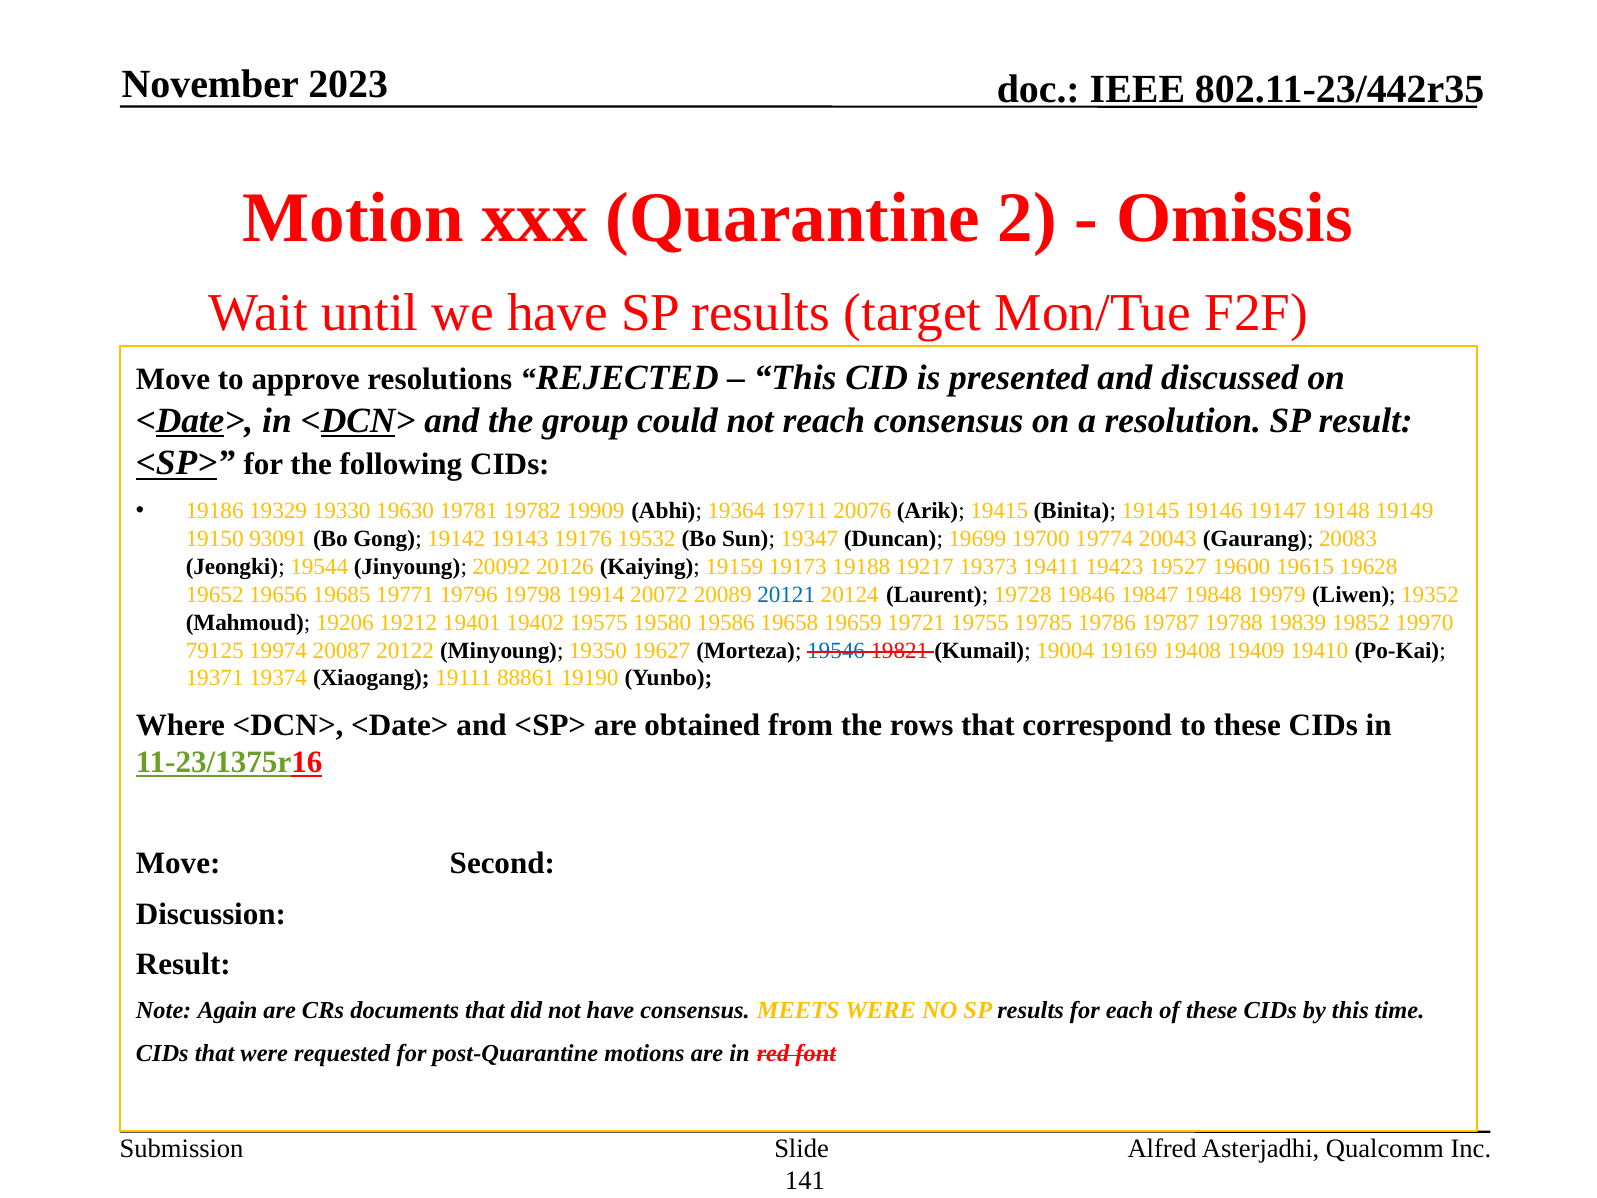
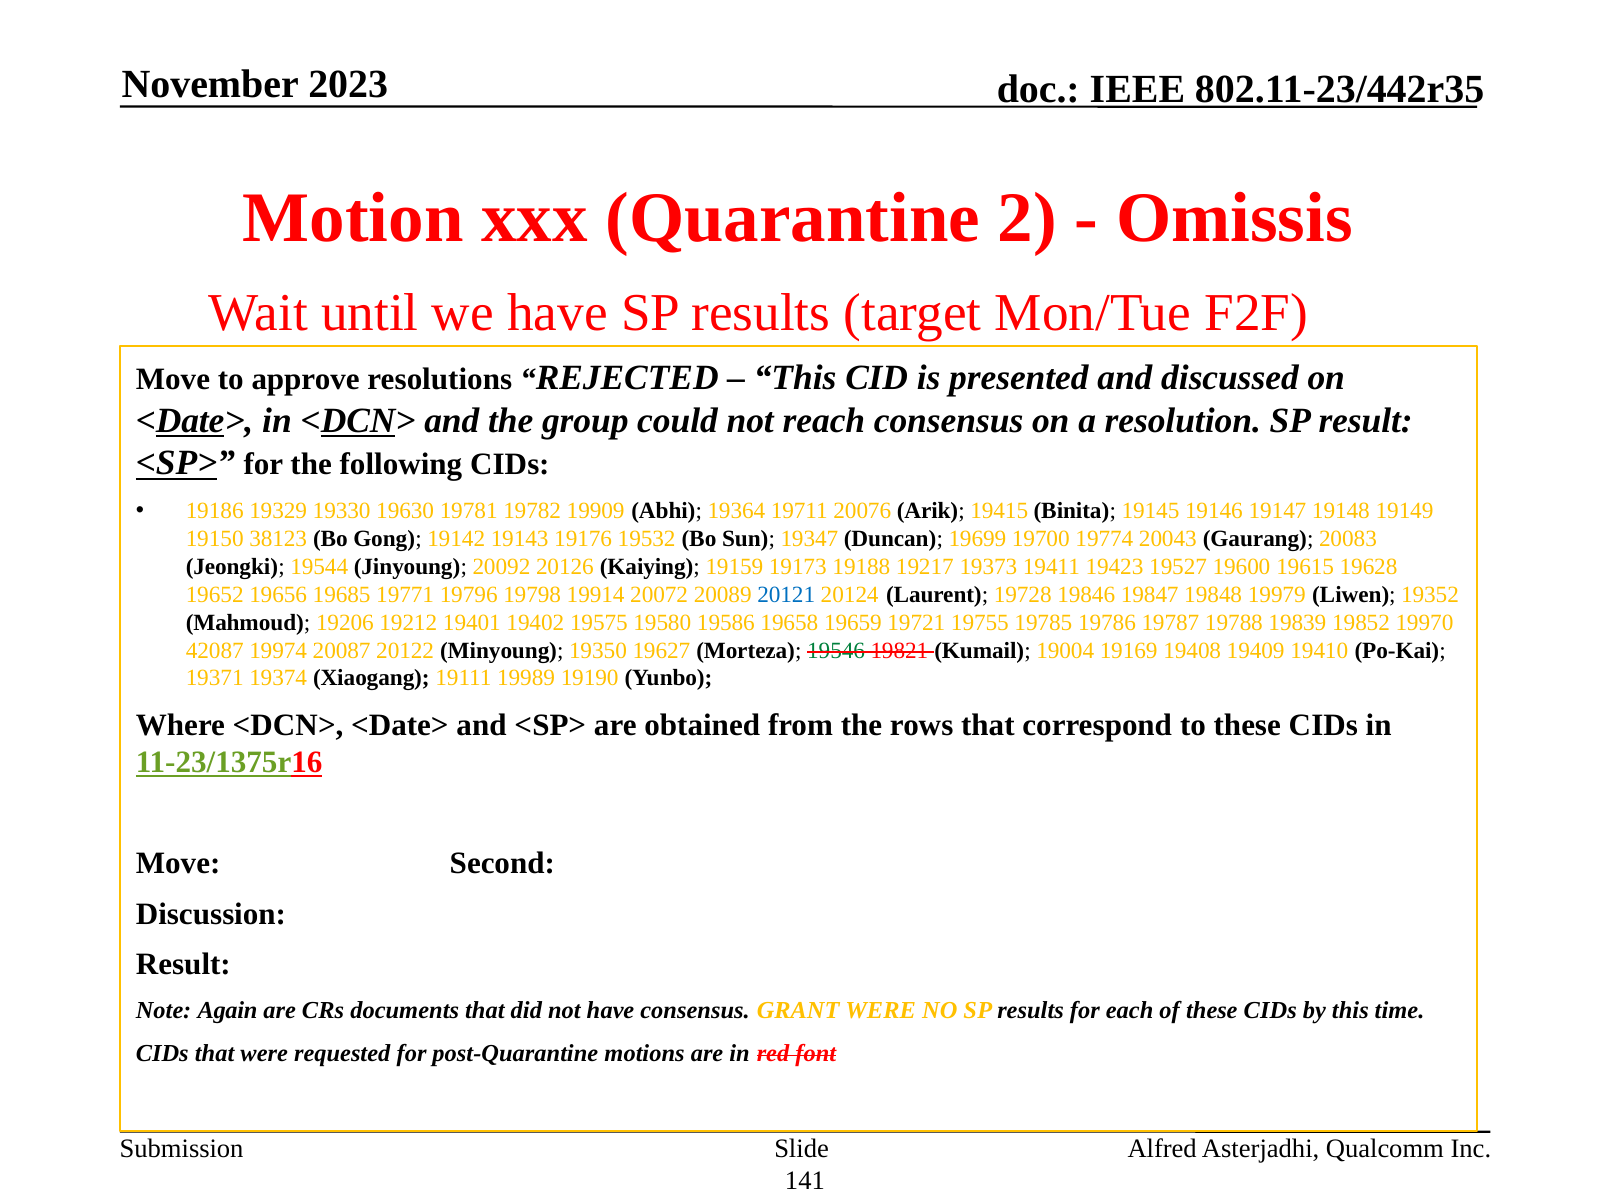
93091: 93091 -> 38123 (278, 539)
79125: 79125 -> 42087 (215, 650)
19546 colour: blue -> green (836, 650)
88861: 88861 -> 19989 (526, 678)
MEETS: MEETS -> GRANT (798, 1011)
